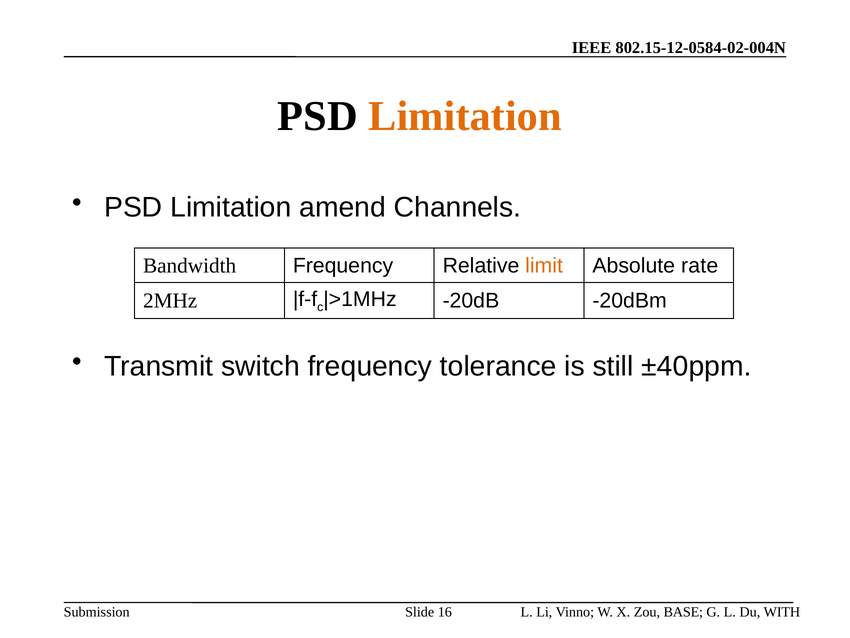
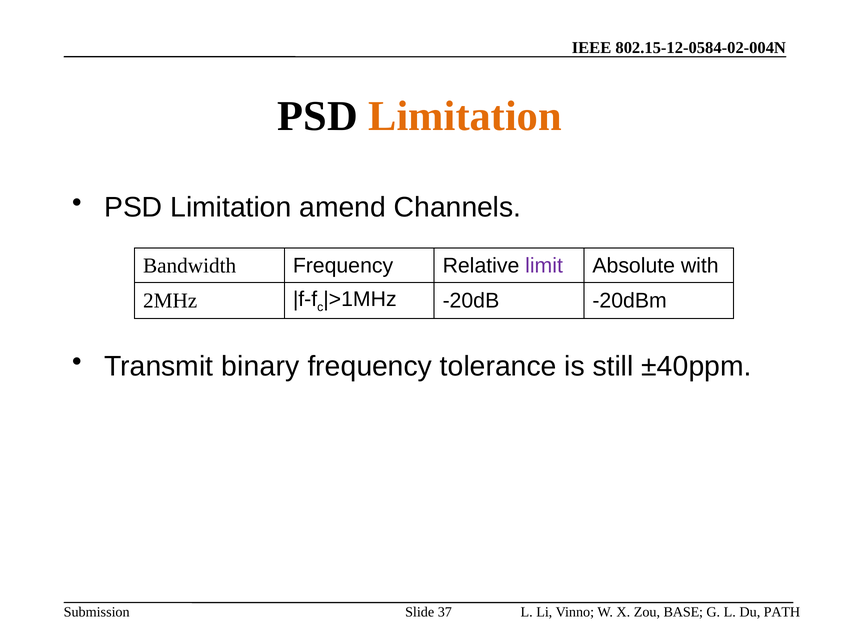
limit colour: orange -> purple (544, 265)
rate: rate -> with (700, 265)
switch: switch -> binary (260, 366)
16: 16 -> 37 (445, 611)
WITH: WITH -> PATH (782, 611)
